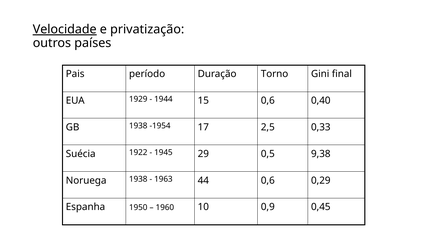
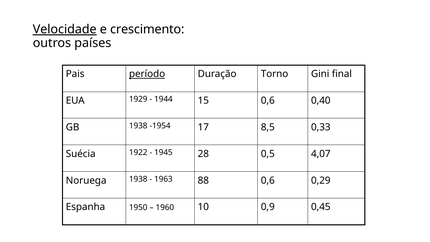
privatização: privatização -> crescimento (147, 29)
período underline: none -> present (147, 74)
2,5: 2,5 -> 8,5 (268, 127)
29: 29 -> 28 (203, 154)
9,38: 9,38 -> 4,07 (321, 154)
44: 44 -> 88 (203, 180)
